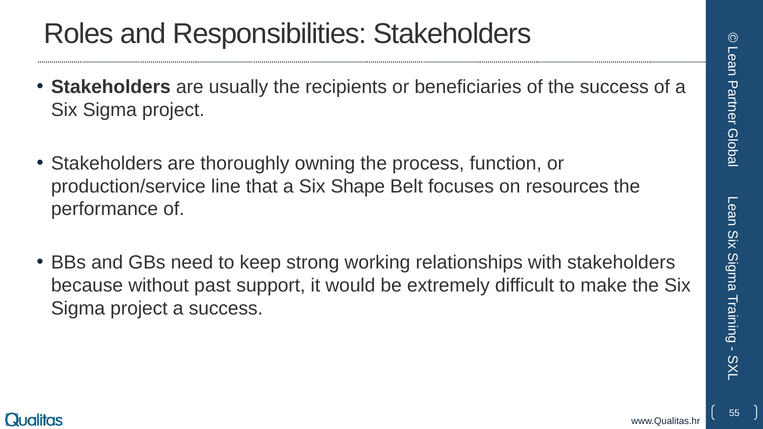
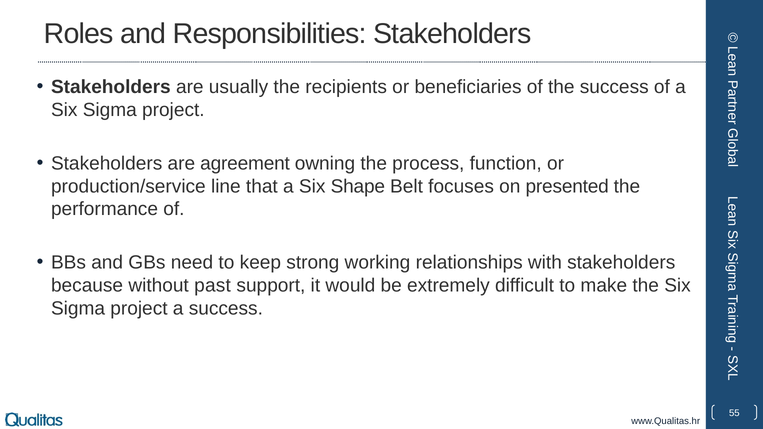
thoroughly: thoroughly -> agreement (245, 163)
resources: resources -> presented (567, 186)
